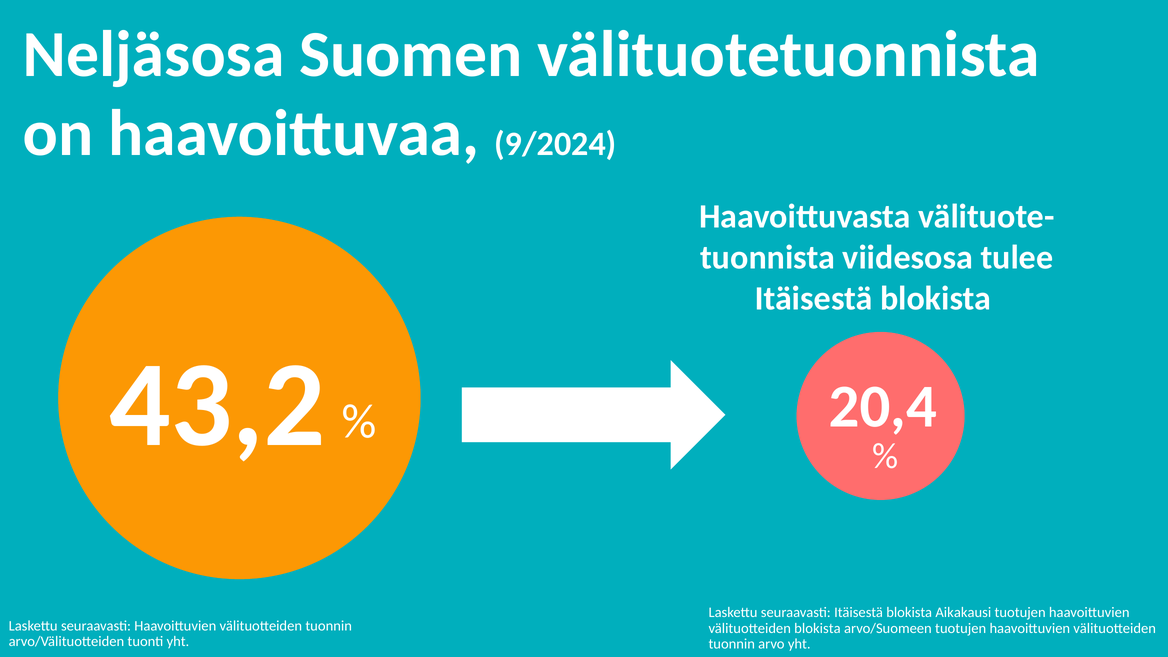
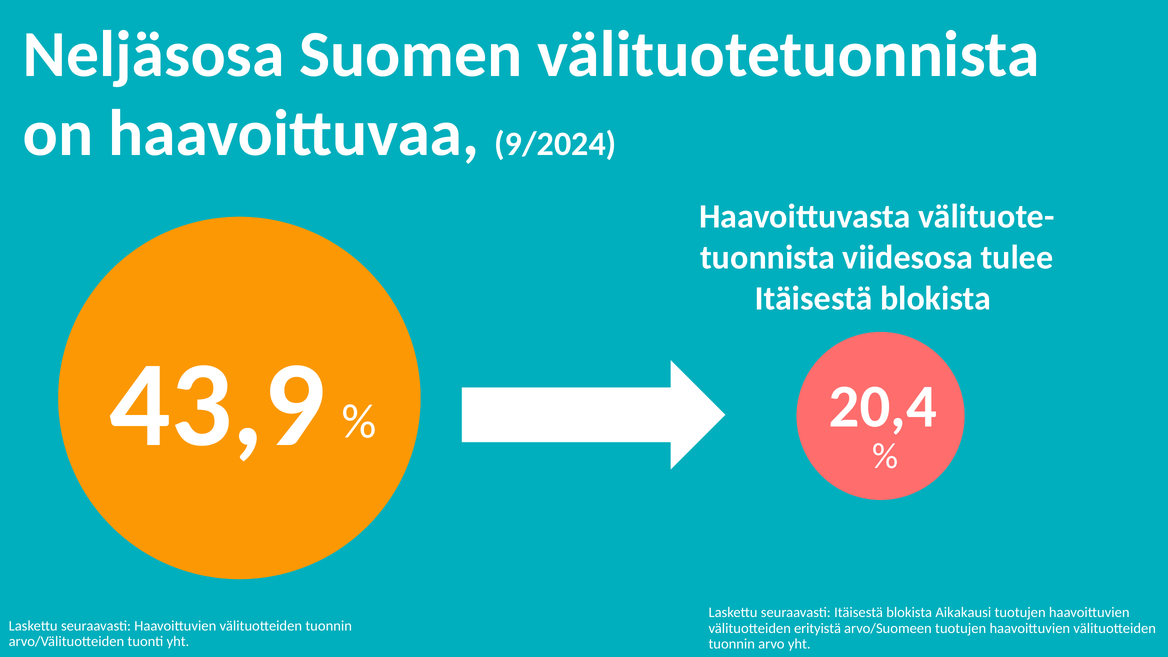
43,2: 43,2 -> 43,9 (217, 405)
välituotteiden blokista: blokista -> erityistä (818, 628)
